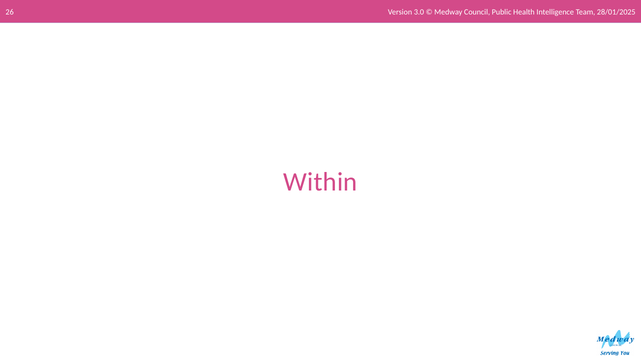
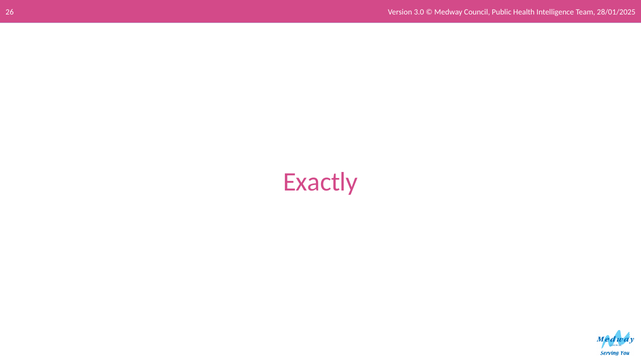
Within: Within -> Exactly (321, 182)
